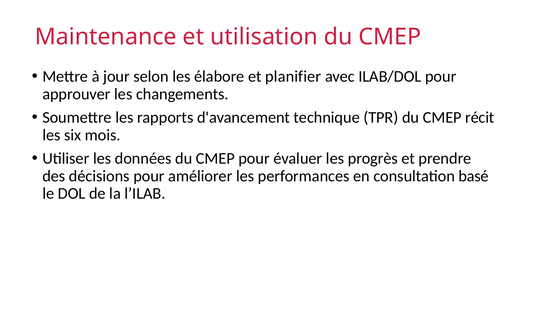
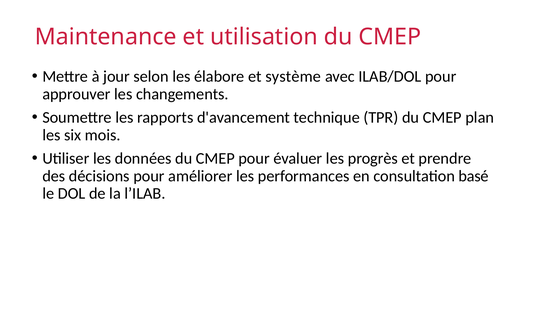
planifier: planifier -> système (293, 77)
récit: récit -> plan (480, 117)
